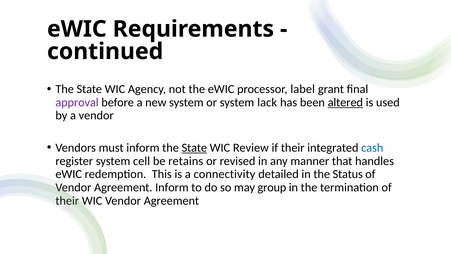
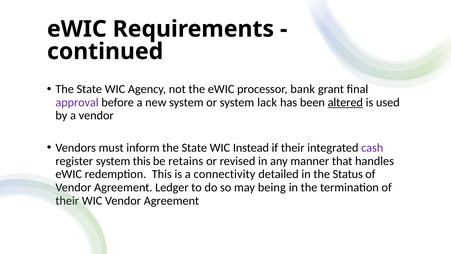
label: label -> bank (303, 89)
State underline: present -> none (194, 148)
Review: Review -> Instead (251, 148)
cash colour: blue -> purple (372, 148)
system cell: cell -> this (142, 161)
Inform: Inform -> Ledger (172, 187)
group: group -> being (272, 187)
